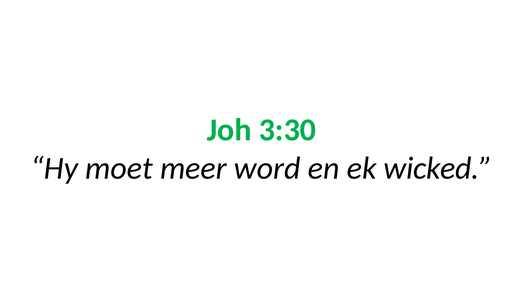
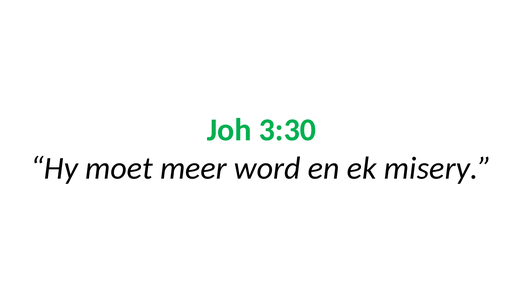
wicked: wicked -> misery (438, 168)
